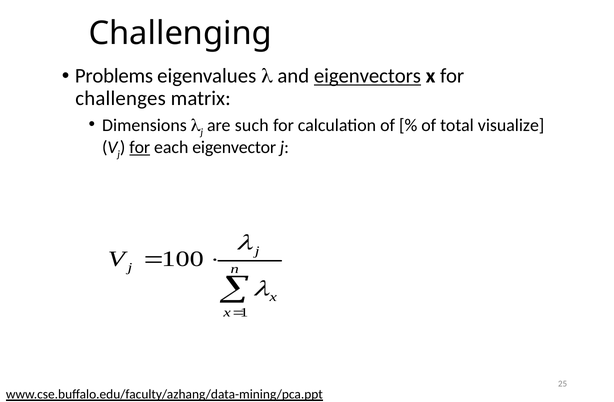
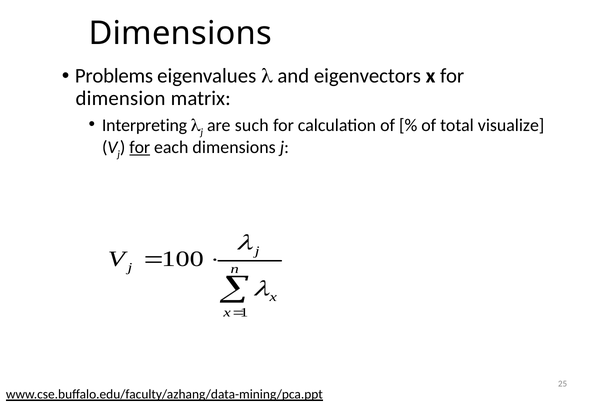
Challenging: Challenging -> Dimensions (180, 33)
eigenvectors underline: present -> none (367, 76)
challenges: challenges -> dimension (121, 98)
Dimensions: Dimensions -> Interpreting (145, 125)
each eigenvector: eigenvector -> dimensions (234, 147)
